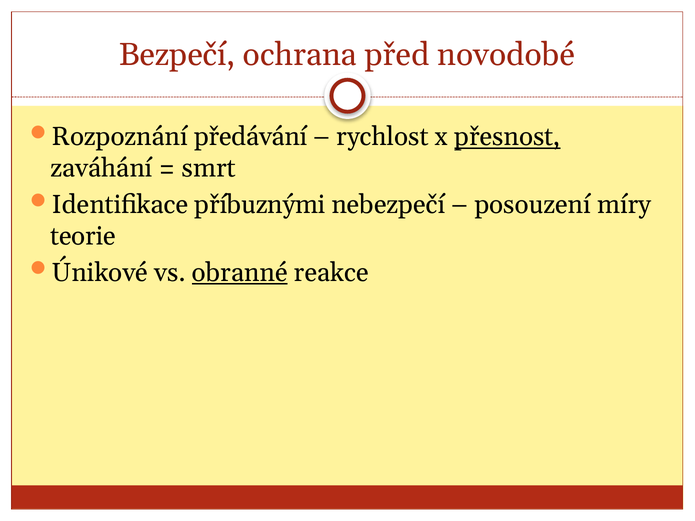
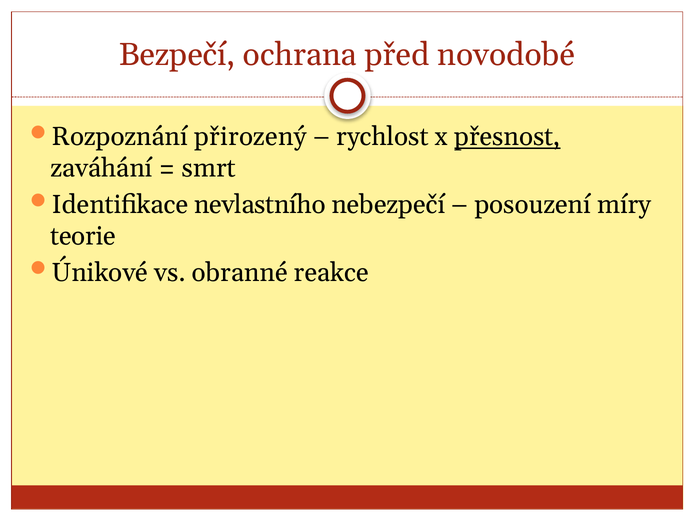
předávání: předávání -> přirozený (250, 137)
příbuznými: příbuznými -> nevlastního (260, 205)
obranné underline: present -> none (240, 273)
